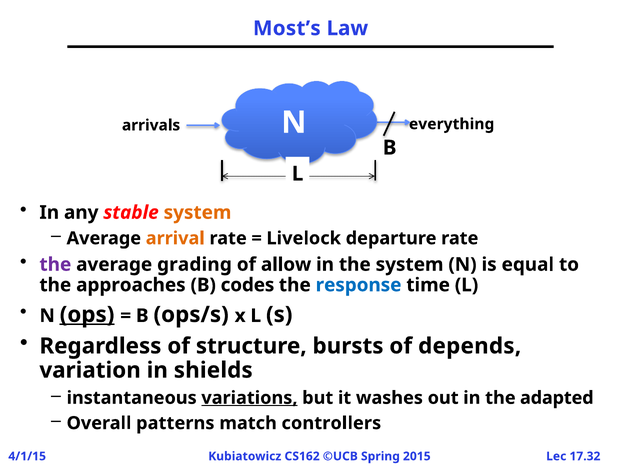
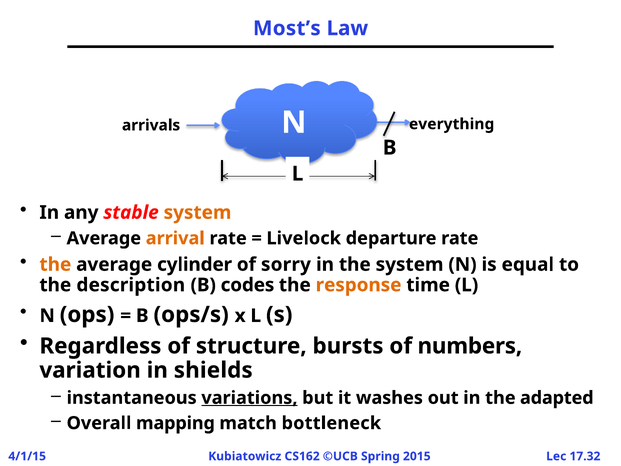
the colour: purple -> orange (55, 264)
grading: grading -> cylinder (195, 264)
allow: allow -> sorry (286, 264)
approaches: approaches -> description (131, 285)
response colour: blue -> orange (359, 285)
ops underline: present -> none (87, 314)
depends: depends -> numbers (470, 346)
patterns: patterns -> mapping (175, 423)
controllers: controllers -> bottleneck (331, 423)
